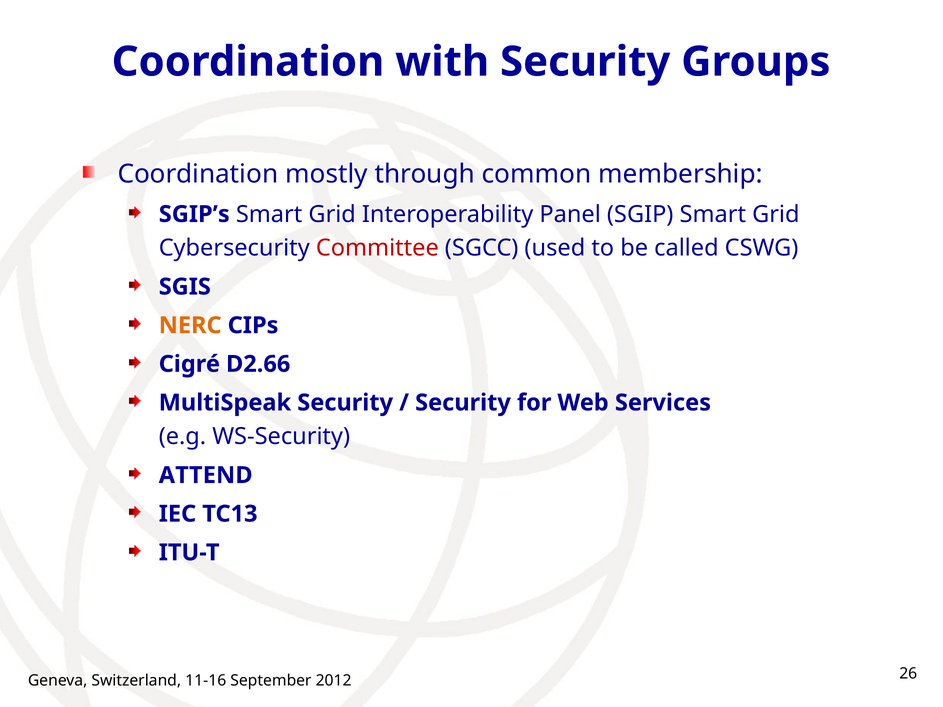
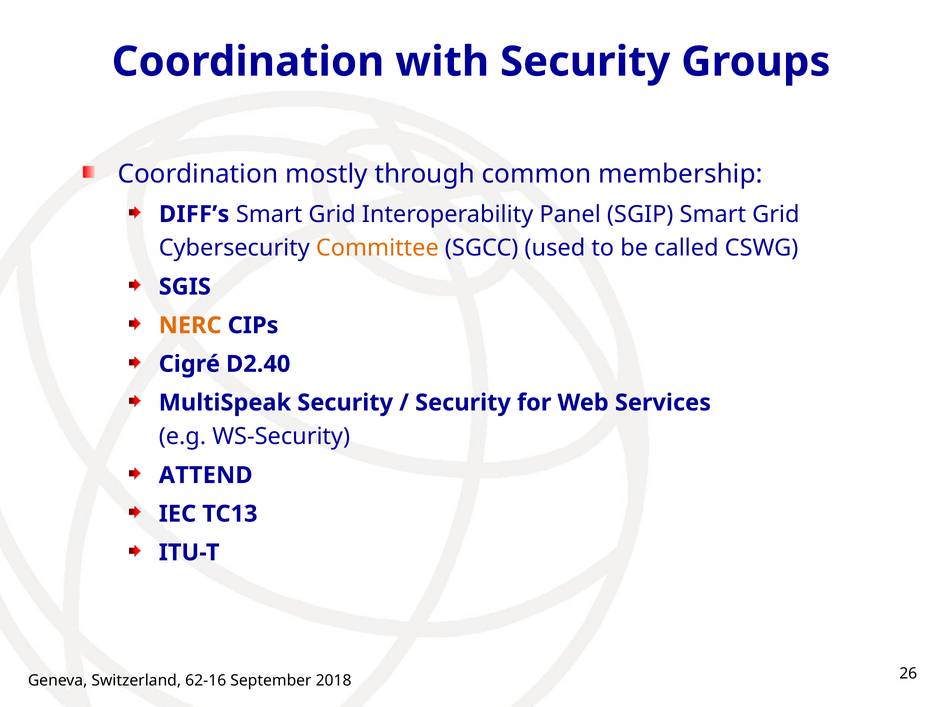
SGIP’s: SGIP’s -> DIFF’s (194, 214)
Committee colour: red -> orange (377, 248)
D2.66: D2.66 -> D2.40 (258, 364)
11-16: 11-16 -> 62-16 (206, 681)
2012: 2012 -> 2018 (334, 681)
